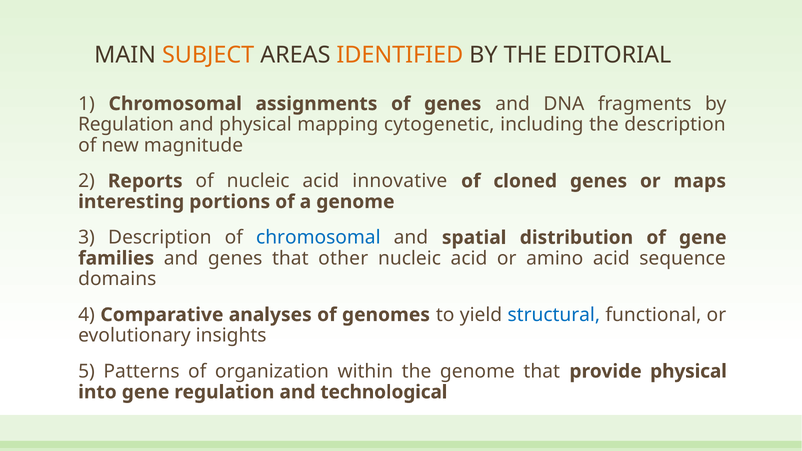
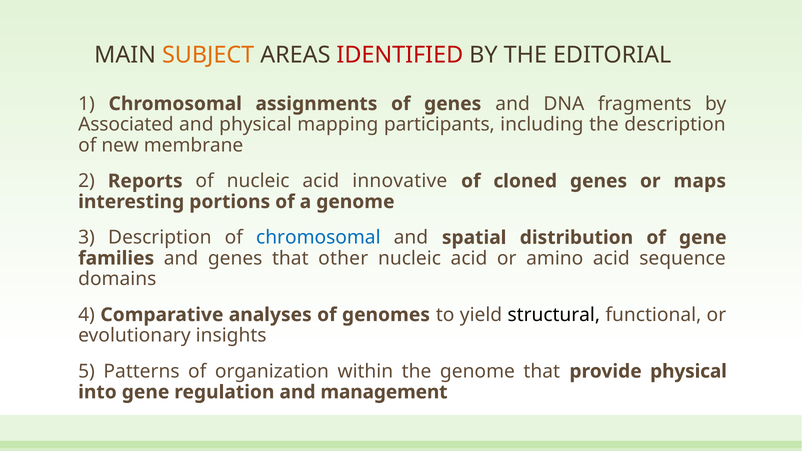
IDENTIFIED colour: orange -> red (400, 55)
Regulation: Regulation -> Associated (126, 125)
cytogenetic: cytogenetic -> participants (439, 125)
magnitude: magnitude -> membrane (194, 145)
structural colour: blue -> black (554, 315)
technological: technological -> management (384, 392)
